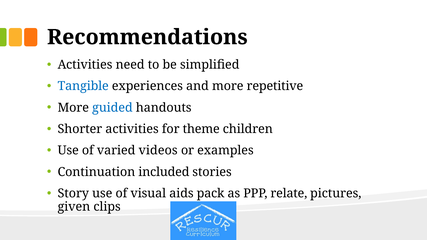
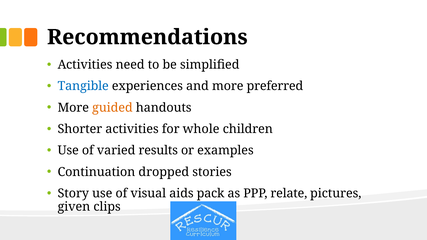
repetitive: repetitive -> preferred (275, 86)
guided colour: blue -> orange (112, 108)
theme: theme -> whole (201, 129)
videos: videos -> results (158, 151)
included: included -> dropped (164, 172)
